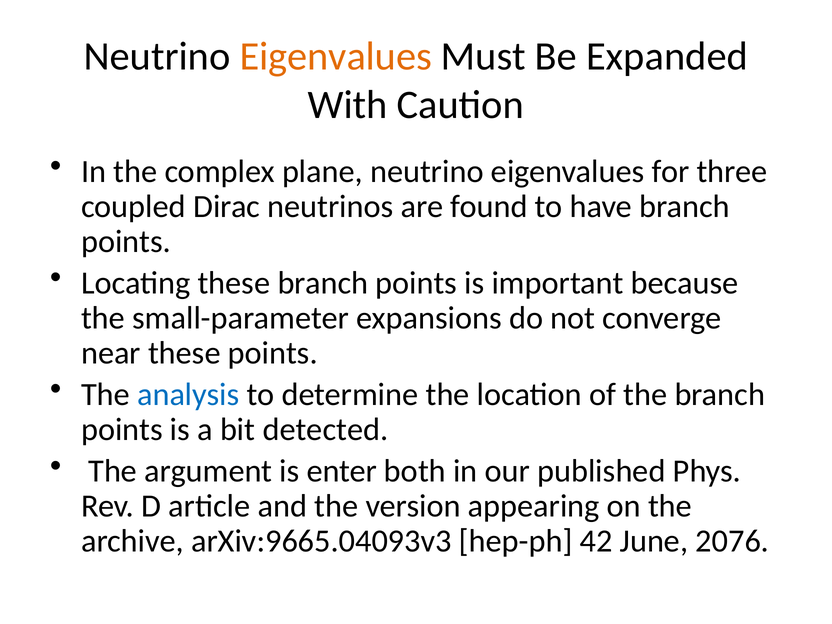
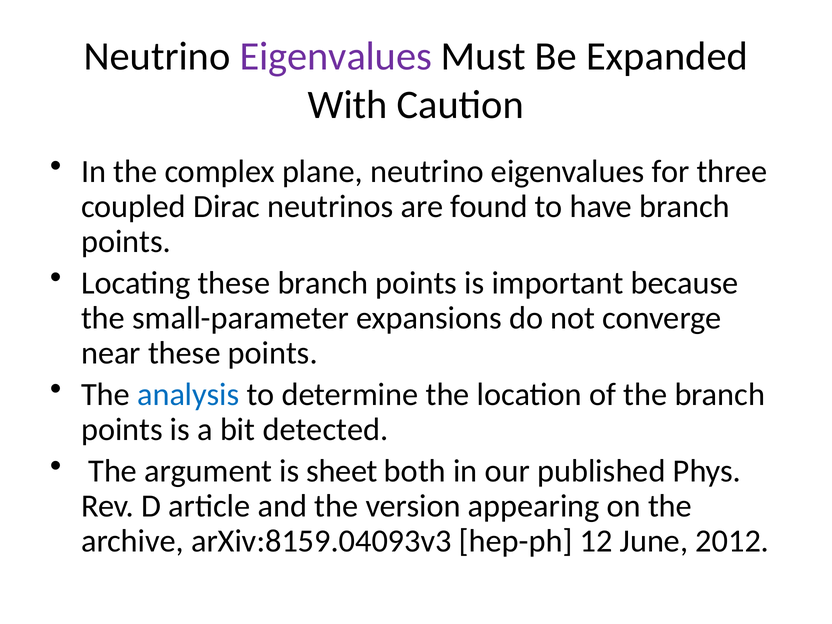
Eigenvalues colour: orange -> purple (336, 56)
enter: enter -> sheet (342, 471)
arXiv:9665.04093v3: arXiv:9665.04093v3 -> arXiv:8159.04093v3 (321, 541)
42: 42 -> 12 (596, 541)
2076: 2076 -> 2012 (732, 541)
